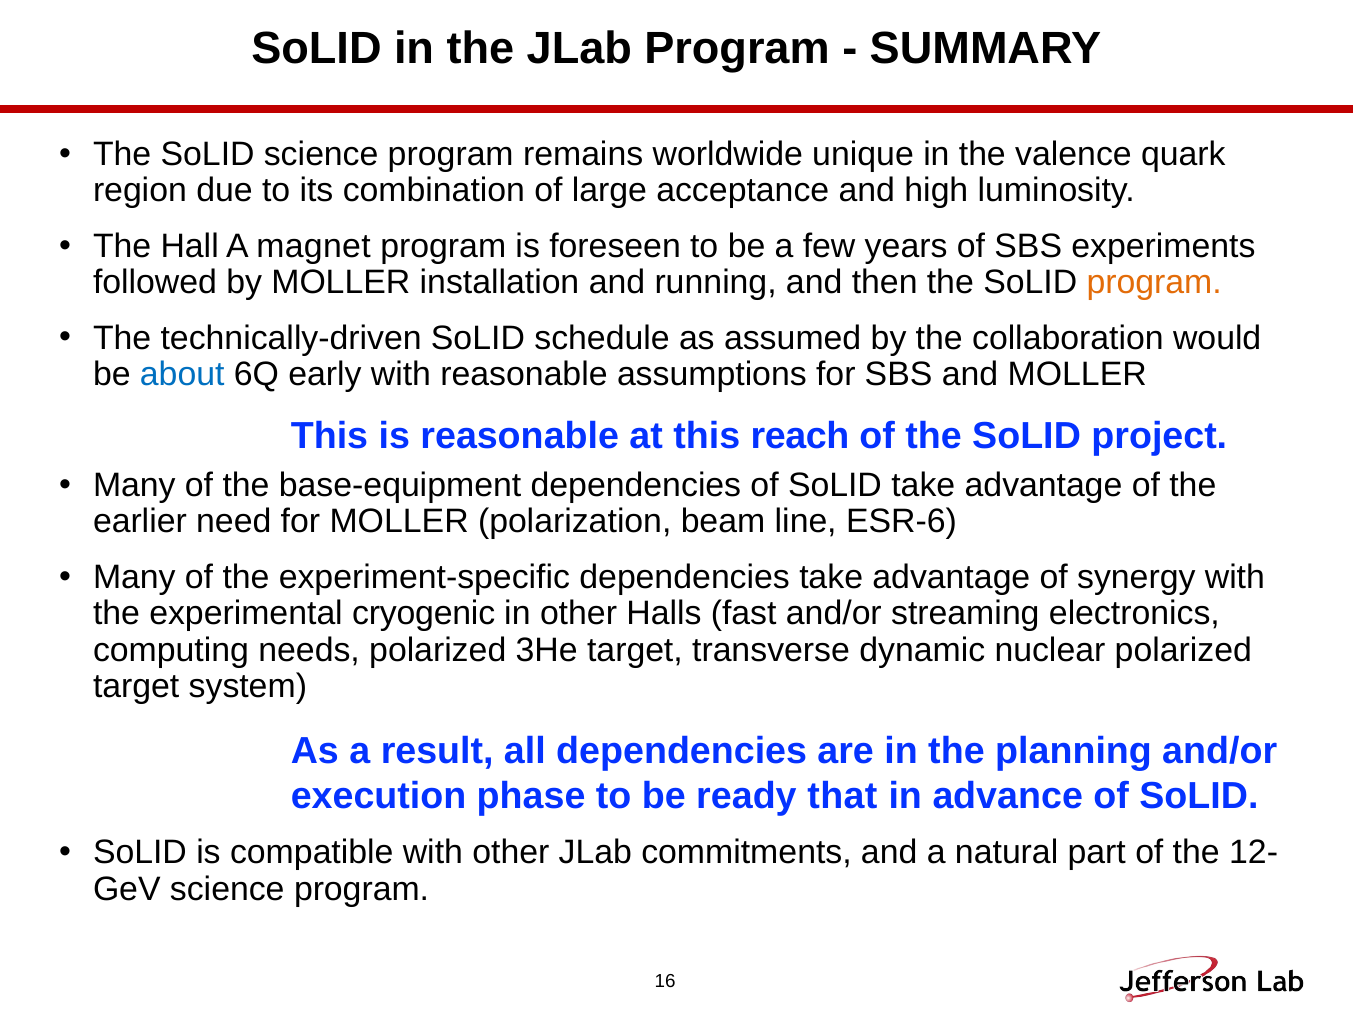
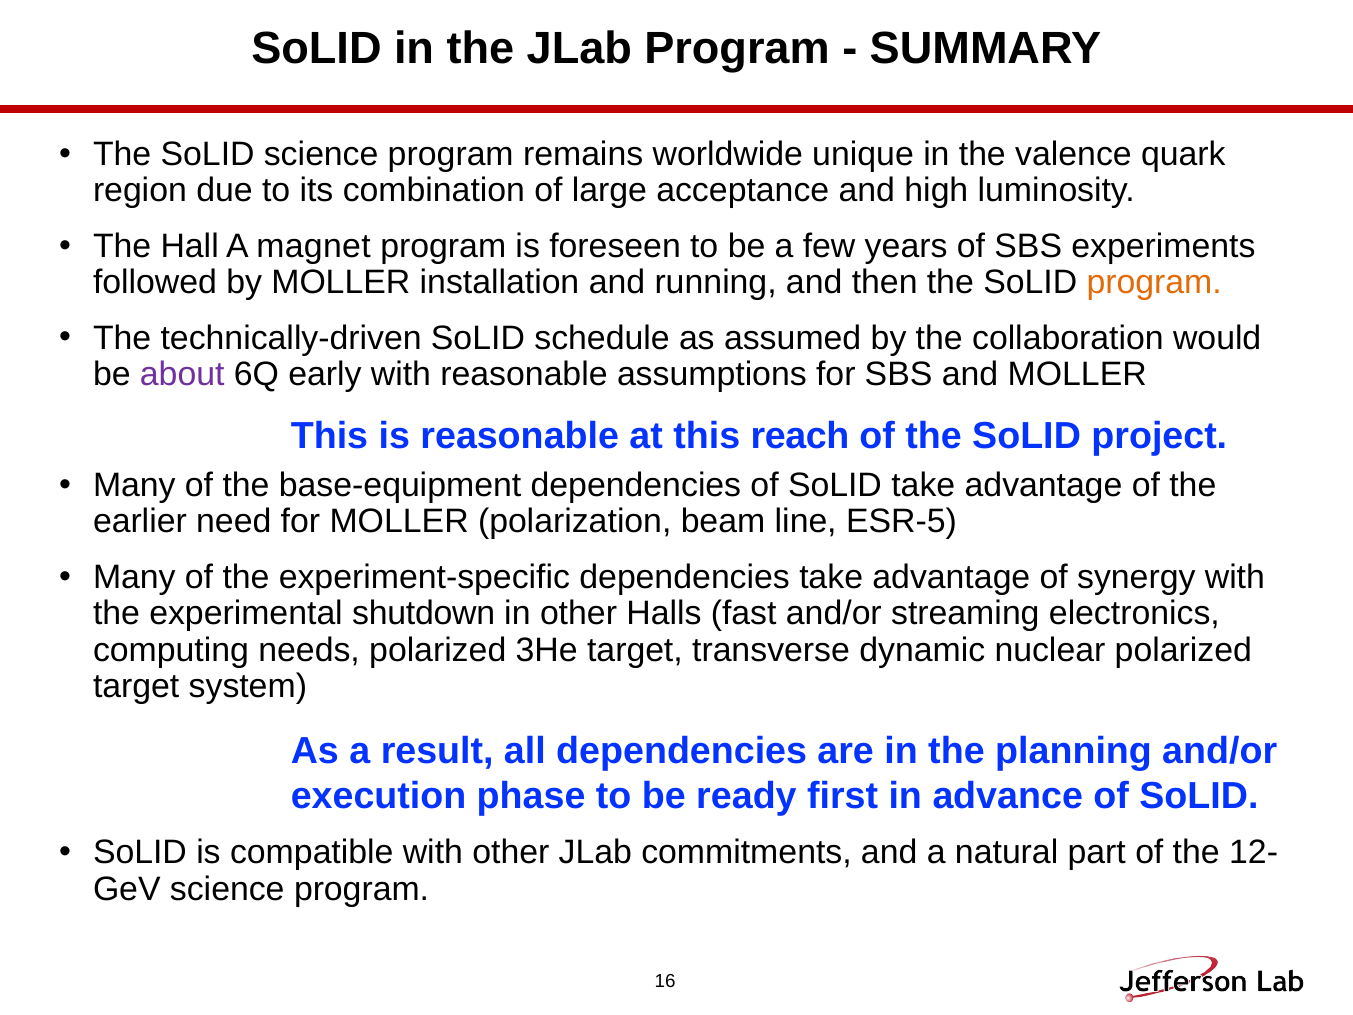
about colour: blue -> purple (182, 374)
ESR-6: ESR-6 -> ESR-5 (902, 522)
cryogenic: cryogenic -> shutdown (424, 614)
that: that -> first (843, 796)
